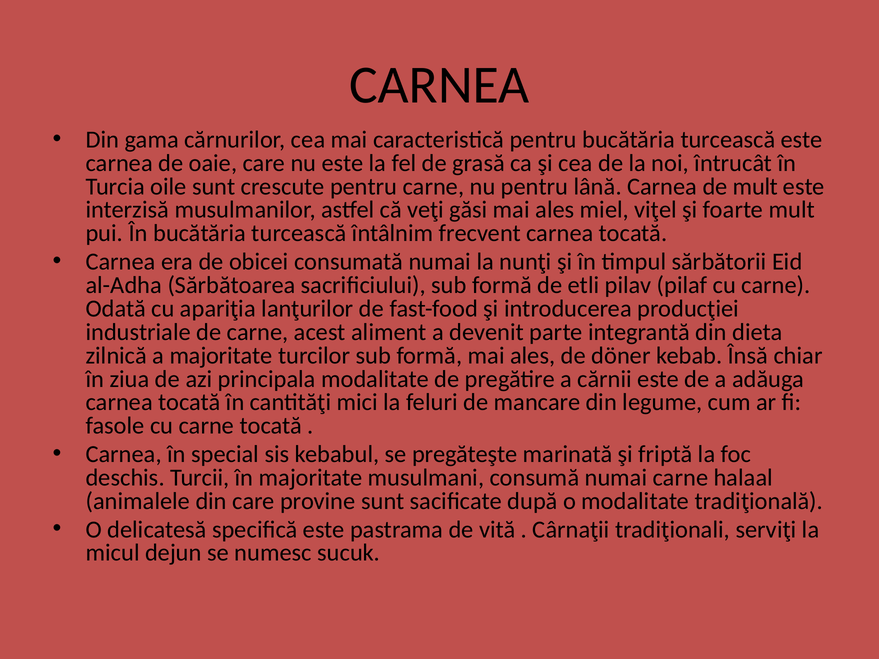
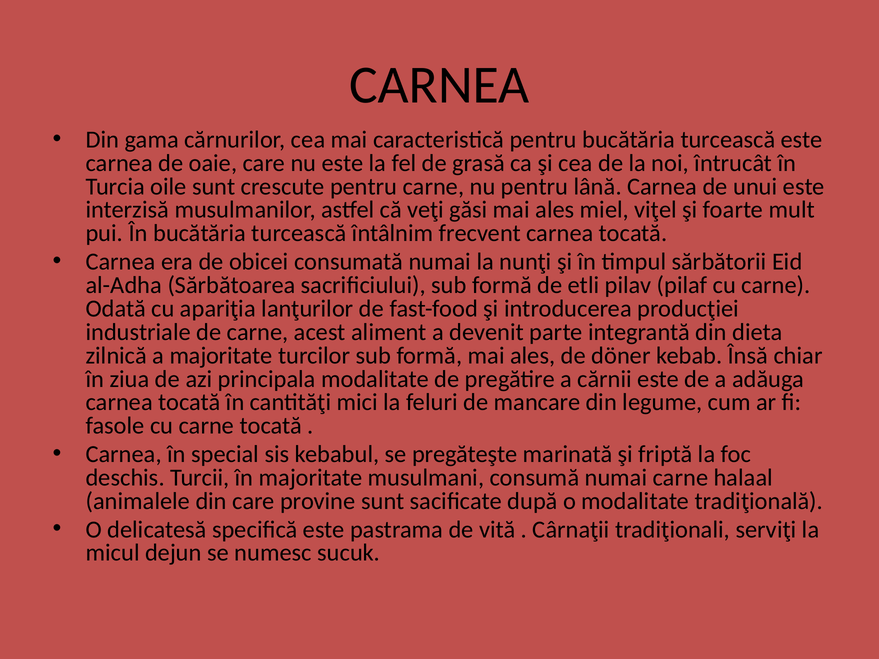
de mult: mult -> unui (755, 187)
